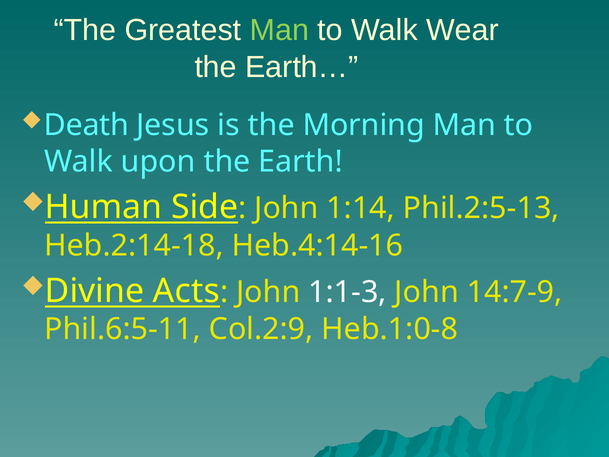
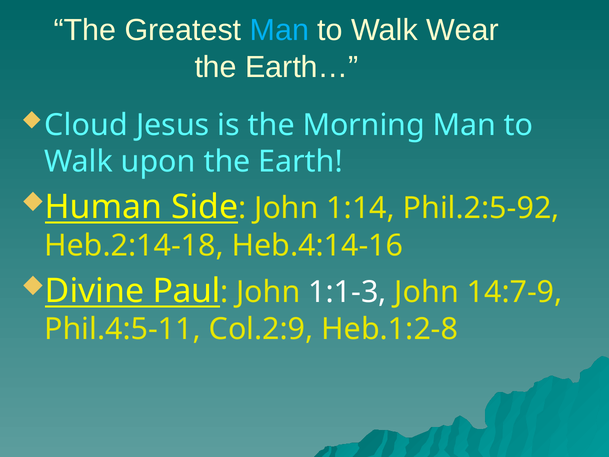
Man colour: light green -> light blue (279, 30)
Death: Death -> Cloud (86, 125)
Phil.2:5-13: Phil.2:5-13 -> Phil.2:5-92 (481, 208)
Acts: Acts -> Paul (187, 291)
Phil.6:5-11: Phil.6:5-11 -> Phil.4:5-11 (123, 329)
Heb.1:0-8: Heb.1:0-8 -> Heb.1:2-8 (390, 329)
